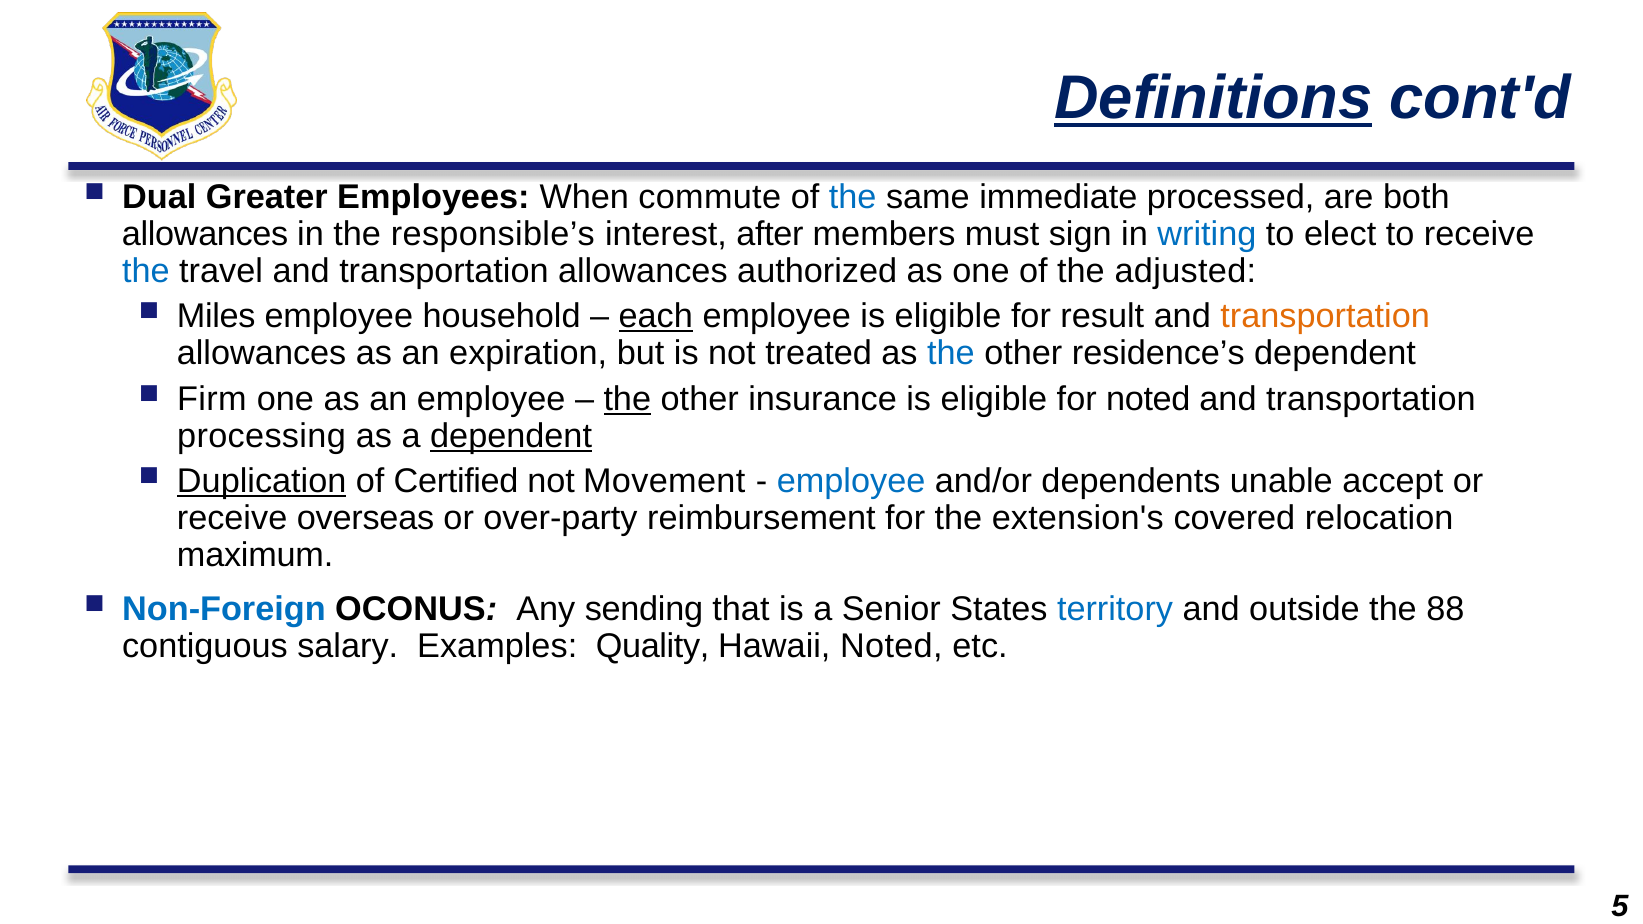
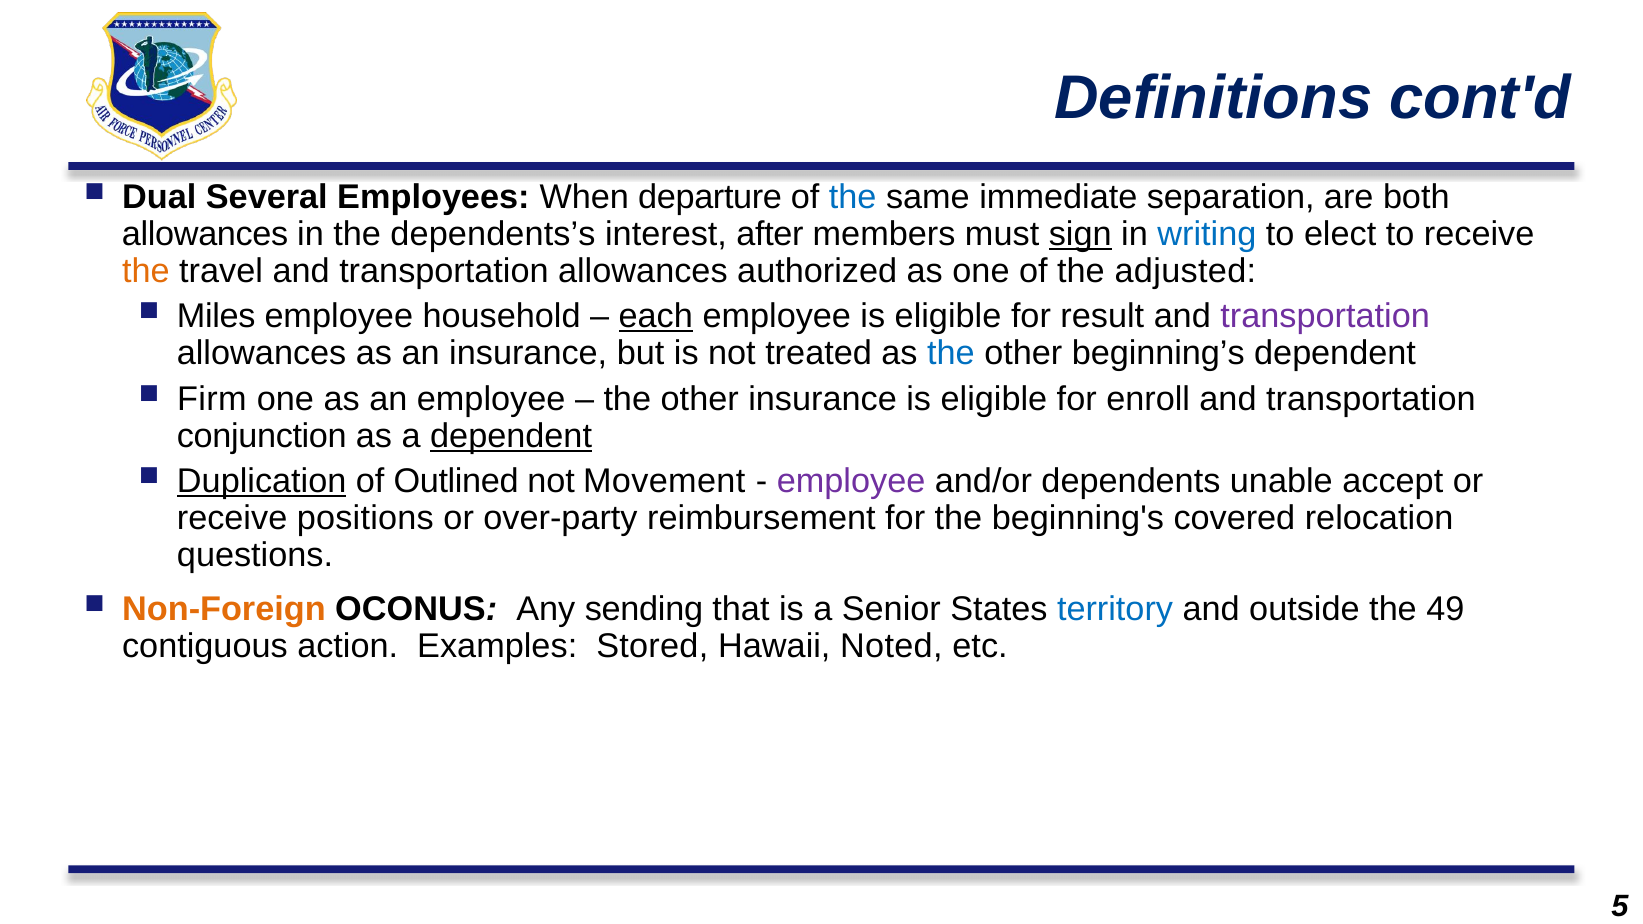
Definitions underline: present -> none (1213, 99)
Greater: Greater -> Several (267, 197)
commute: commute -> departure (710, 197)
processed: processed -> separation (1231, 197)
responsible’s: responsible’s -> dependents’s (493, 234)
sign underline: none -> present (1080, 234)
the colour: blue -> orange (146, 271)
transportation colour: orange -> purple (1325, 316)
an expiration: expiration -> insurance (528, 353)
residence’s: residence’s -> beginning’s (1158, 353)
the underline: present -> none (627, 399)
for noted: noted -> enroll (1148, 399)
processing: processing -> conjunction (262, 436)
Certified: Certified -> Outlined (456, 481)
employee colour: blue -> purple (851, 481)
overseas: overseas -> positions (365, 518)
extension's: extension's -> beginning's (1078, 518)
maximum: maximum -> questions (255, 555)
Non-Foreign colour: blue -> orange (224, 609)
88: 88 -> 49 (1445, 609)
salary: salary -> action (348, 646)
Quality: Quality -> Stored (652, 646)
